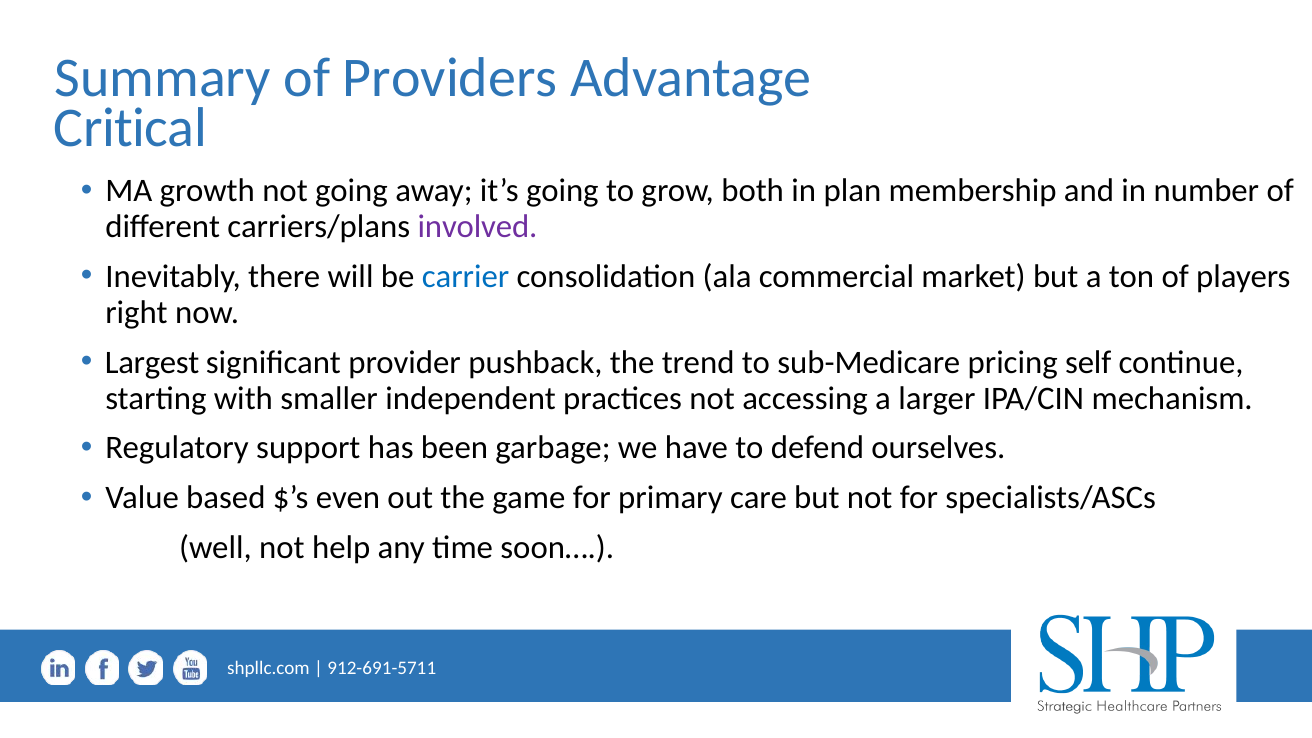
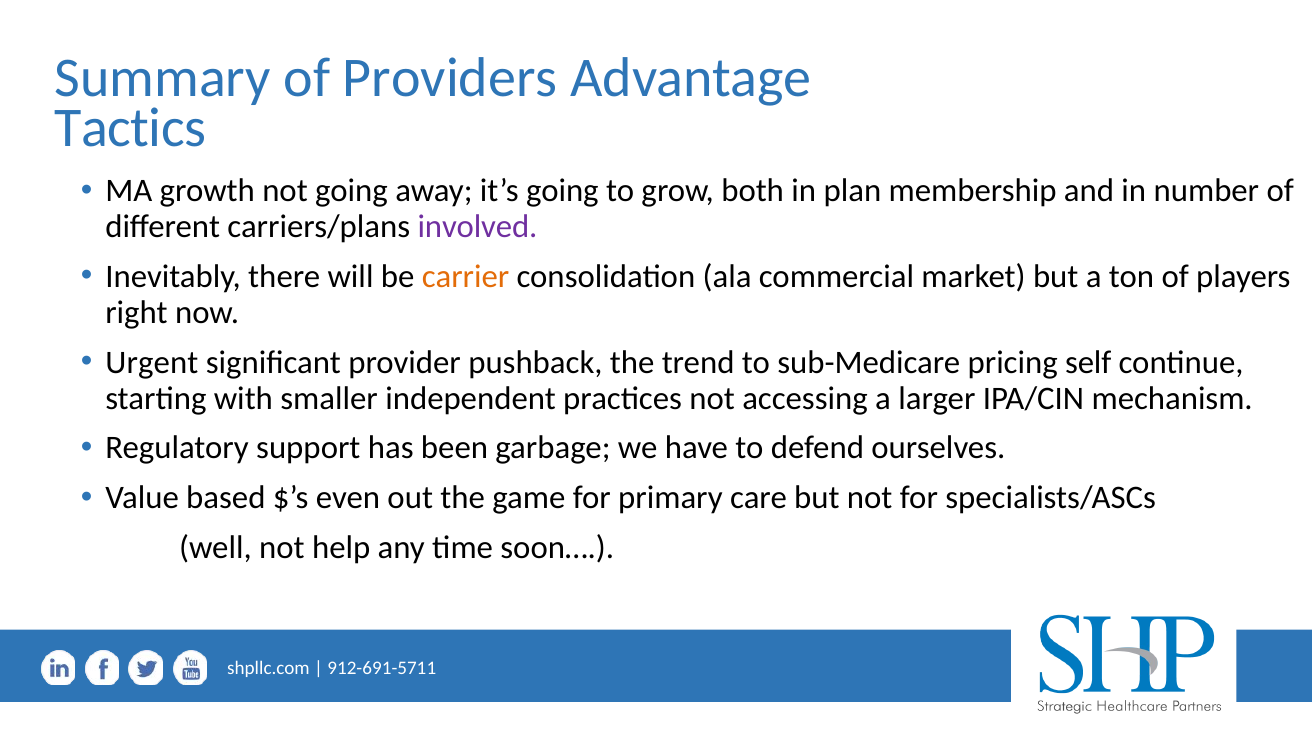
Critical: Critical -> Tactics (130, 128)
carrier colour: blue -> orange (466, 277)
Largest: Largest -> Urgent (152, 362)
